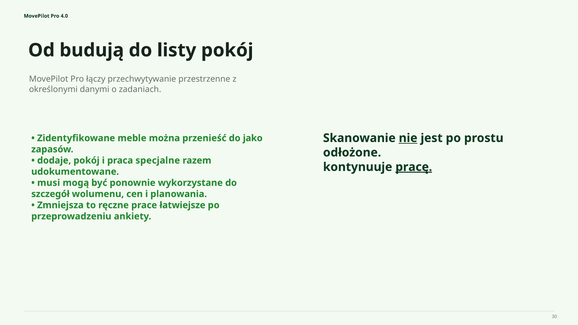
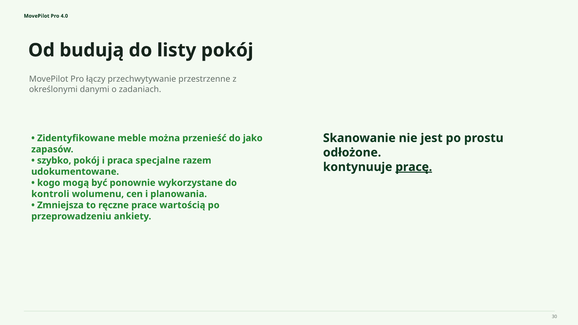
nie underline: present -> none (408, 138)
dodaje: dodaje -> szybko (54, 161)
musi: musi -> kogo (49, 183)
szczegół: szczegół -> kontroli (50, 194)
łatwiejsze: łatwiejsze -> wartością (182, 205)
